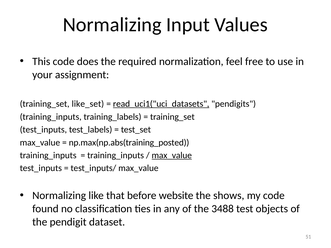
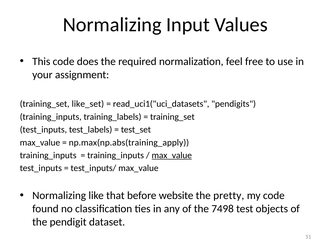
read_uci1("uci_datasets underline: present -> none (161, 104)
np.max(np.abs(training_posted: np.max(np.abs(training_posted -> np.max(np.abs(training_apply (129, 143)
shows: shows -> pretty (229, 196)
3488: 3488 -> 7498 (223, 209)
